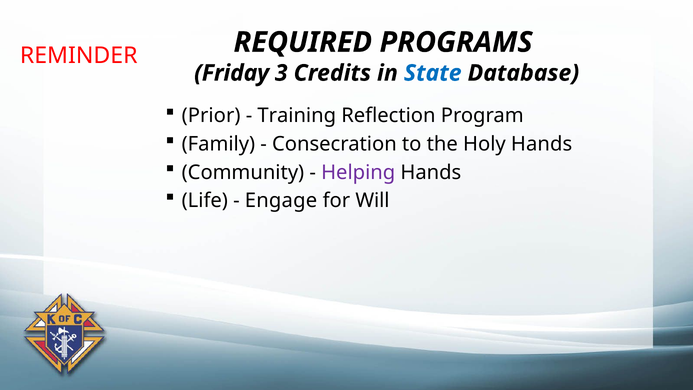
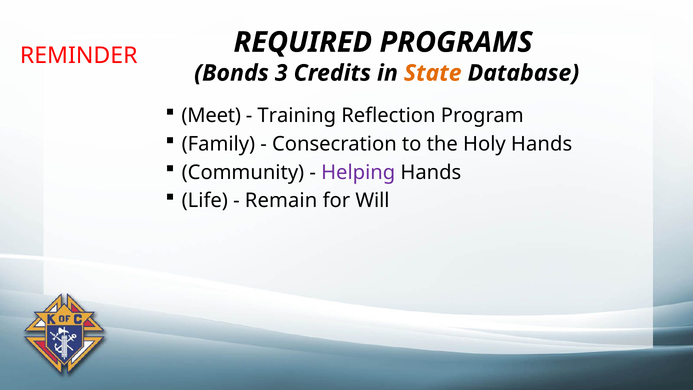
Friday: Friday -> Bonds (231, 73)
State colour: blue -> orange (433, 73)
Prior: Prior -> Meet (211, 116)
Engage: Engage -> Remain (281, 201)
